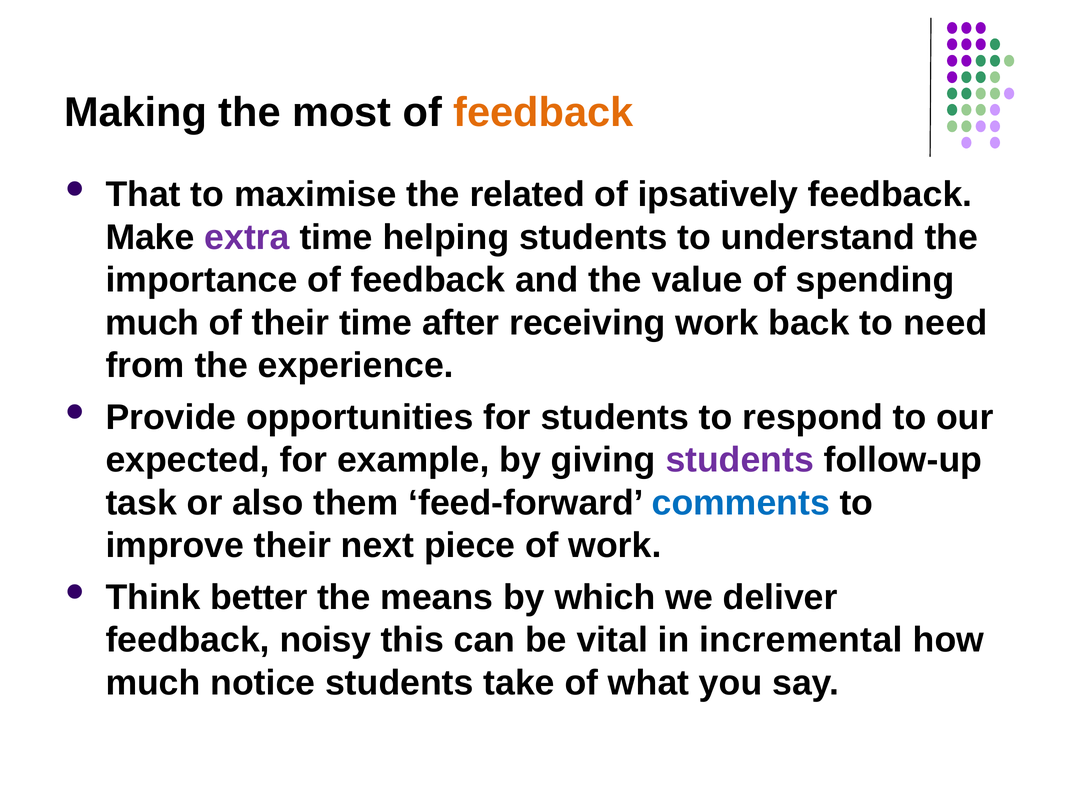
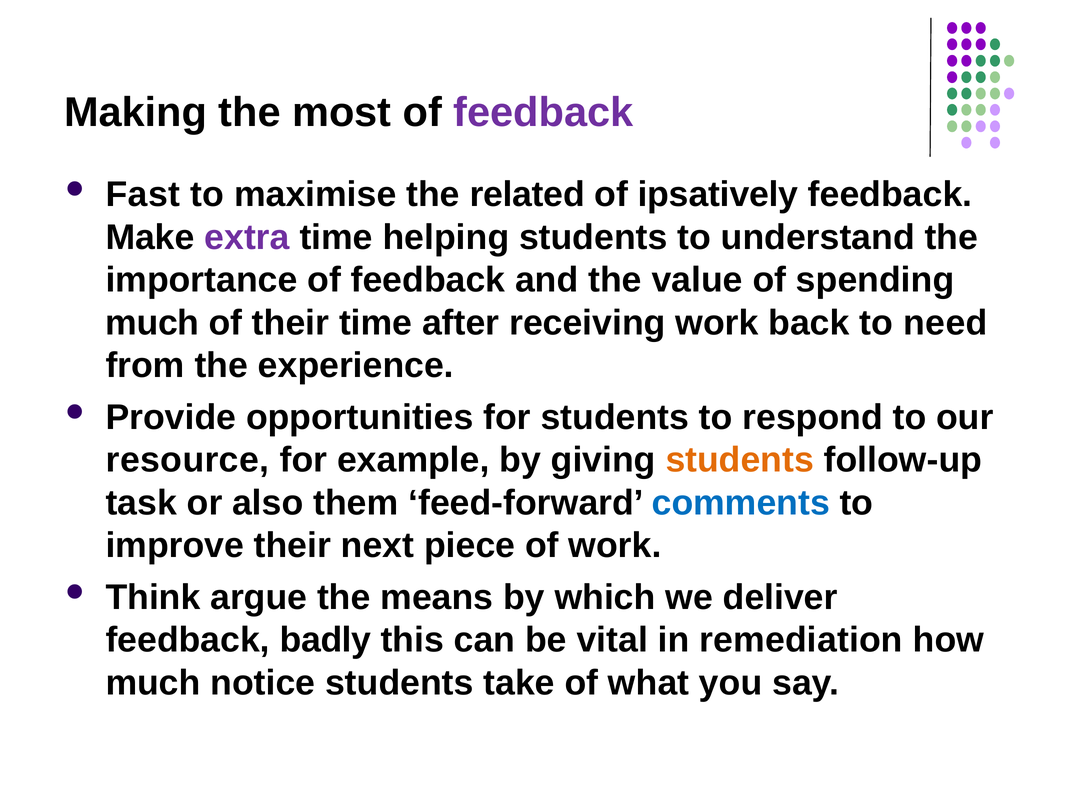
feedback colour: orange -> purple (543, 112)
That: That -> Fast (143, 194)
expected: expected -> resource (188, 460)
students colour: purple -> orange (740, 460)
better: better -> argue (259, 597)
noisy: noisy -> badly (325, 640)
incremental: incremental -> remediation (801, 640)
